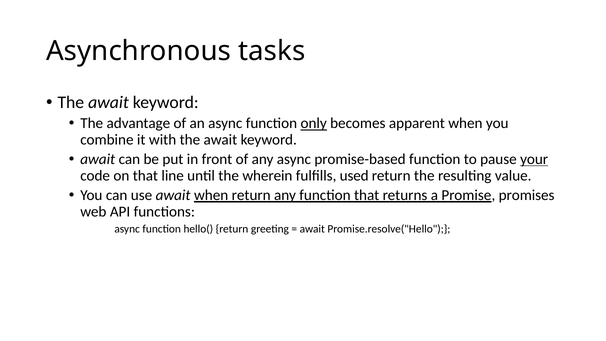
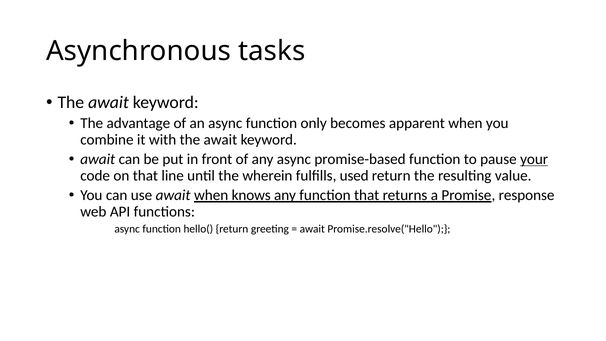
only underline: present -> none (314, 123)
when return: return -> knows (251, 195)
promises: promises -> response (527, 195)
